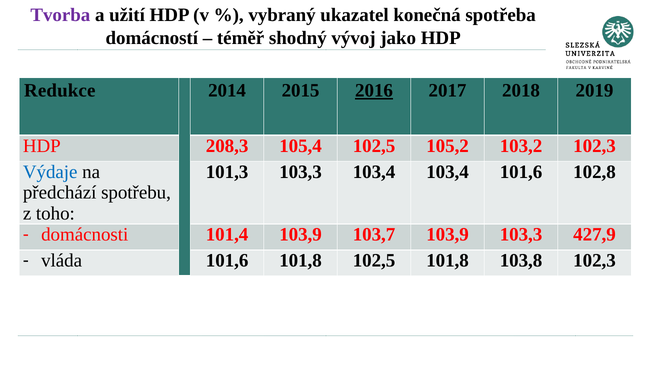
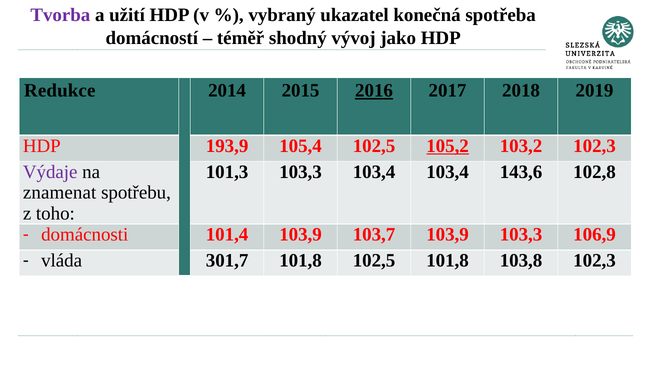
208,3: 208,3 -> 193,9 (227, 146)
105,2 underline: none -> present (448, 146)
Výdaje colour: blue -> purple (50, 172)
103,4 101,6: 101,6 -> 143,6 (521, 172)
předchází: předchází -> znamenat (60, 193)
427,9: 427,9 -> 106,9 (595, 235)
vláda 101,6: 101,6 -> 301,7 (227, 261)
